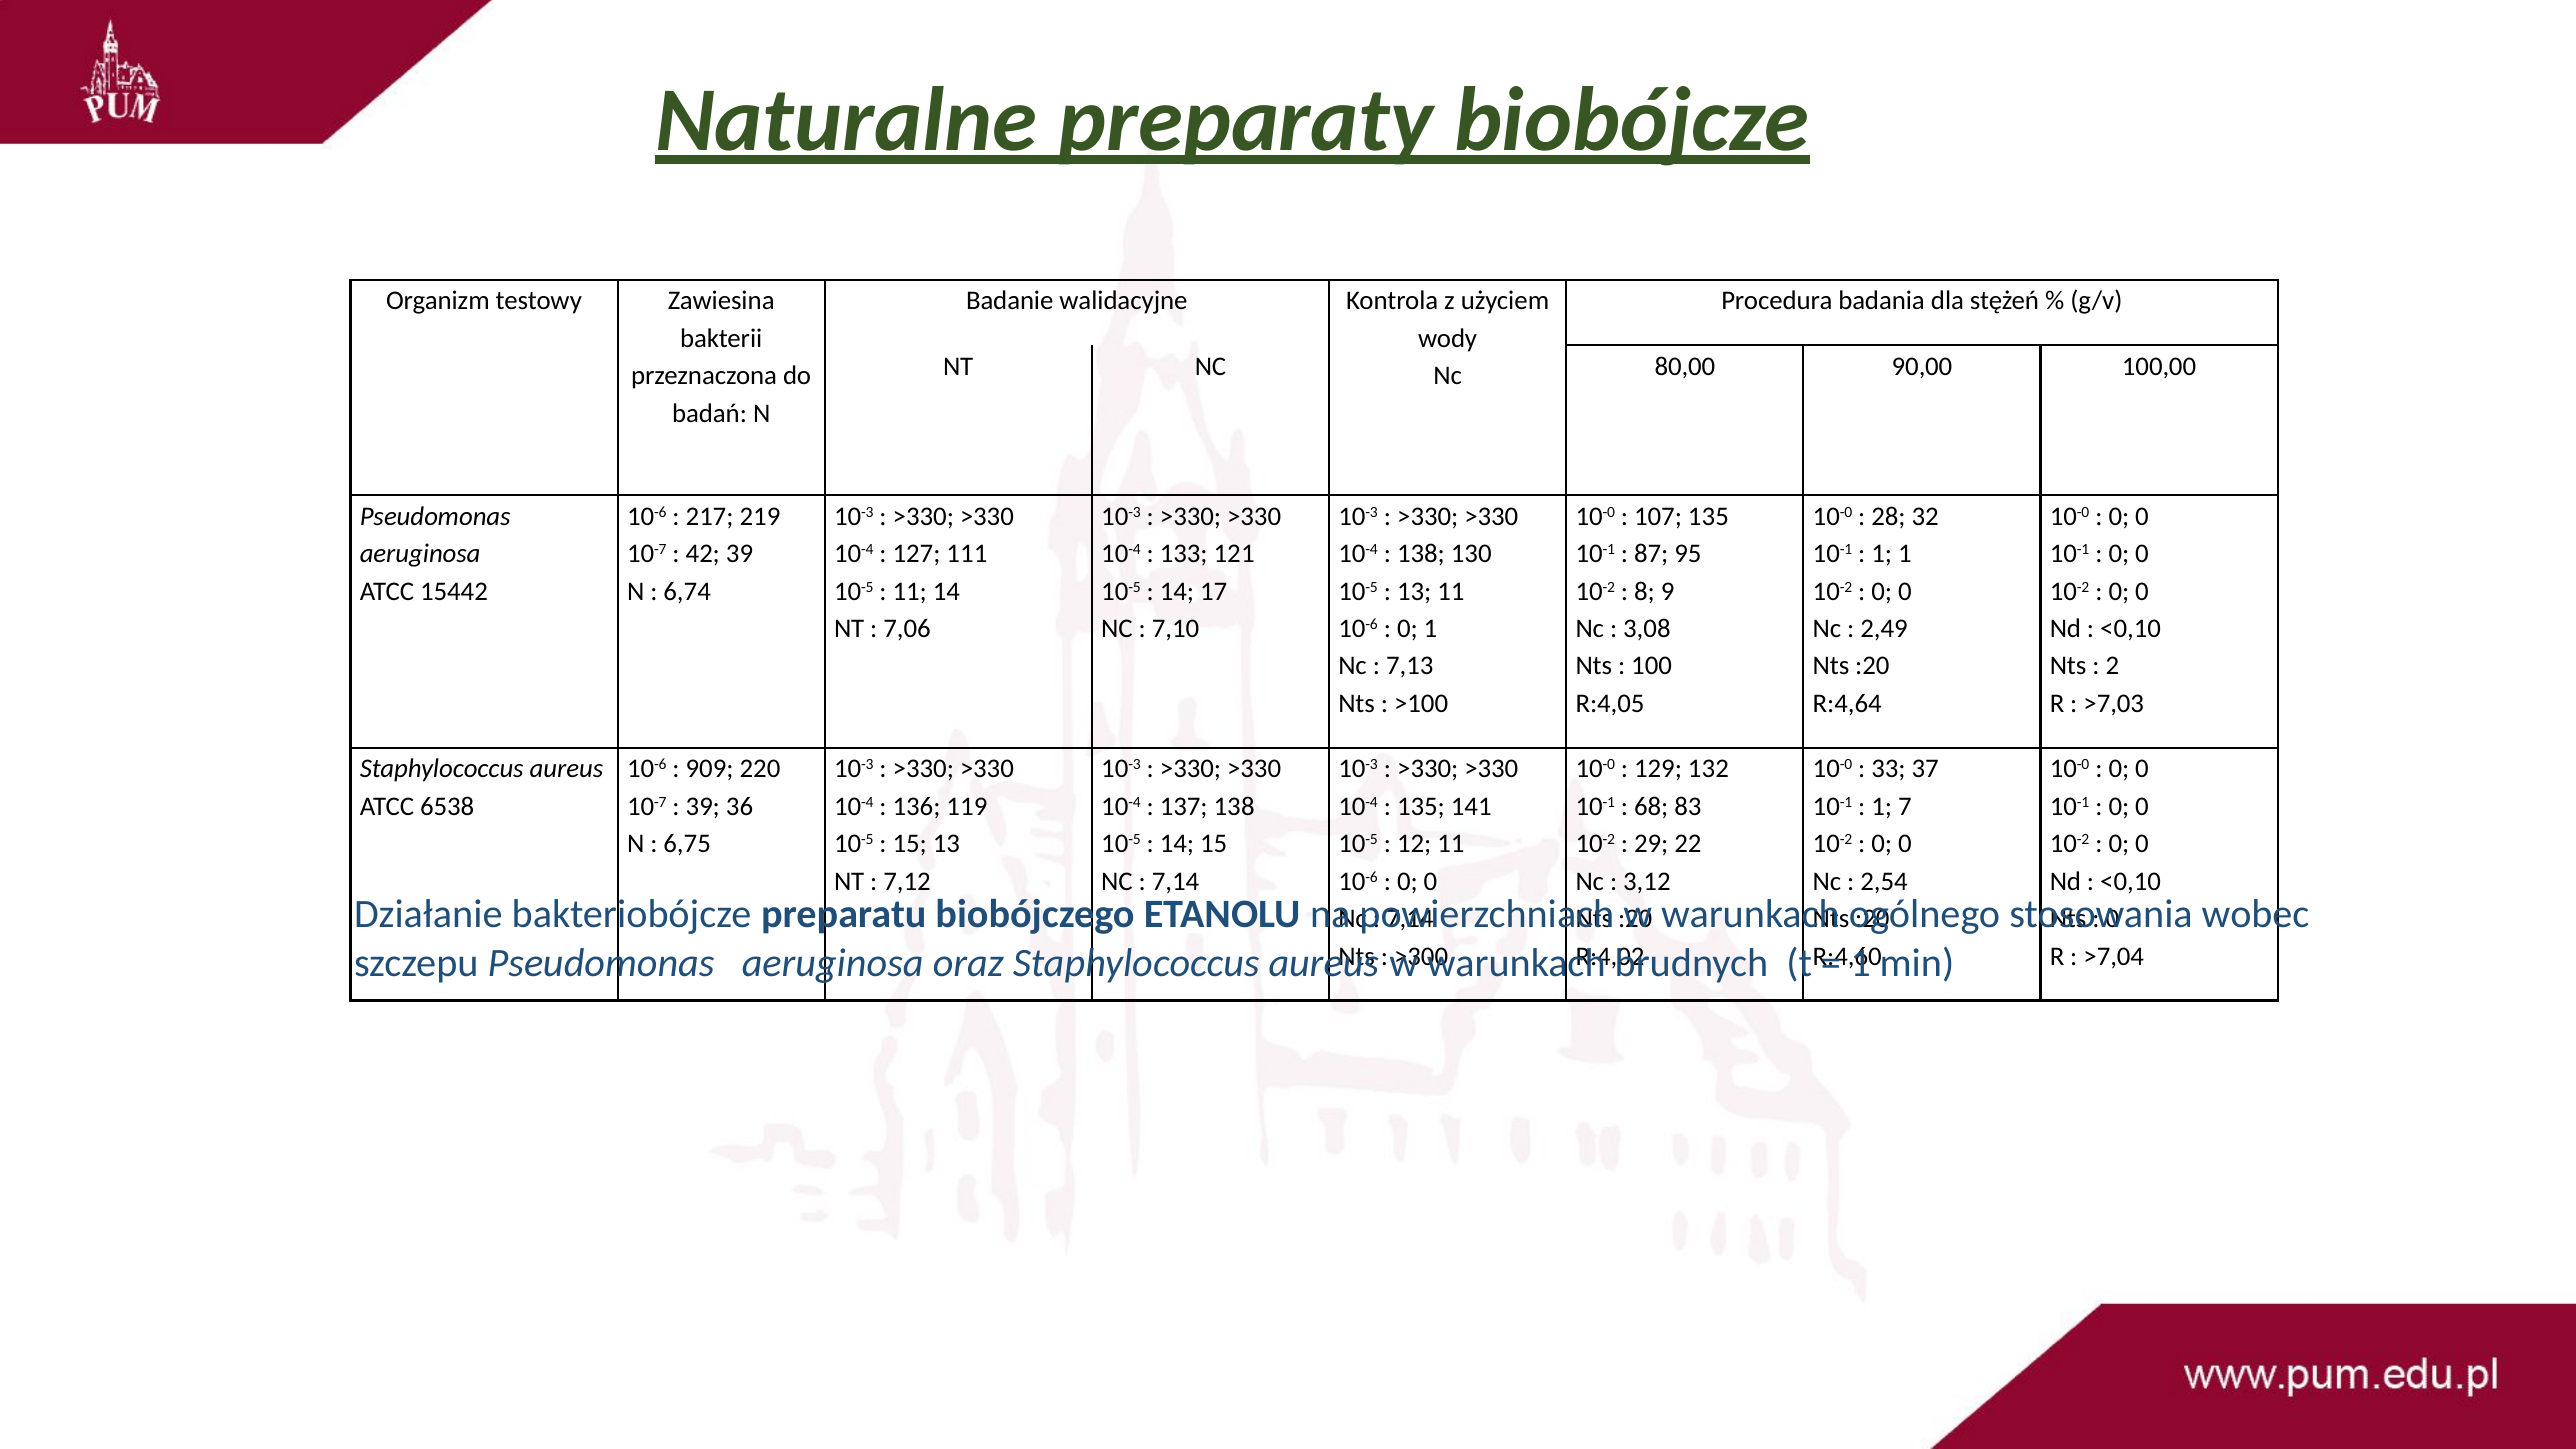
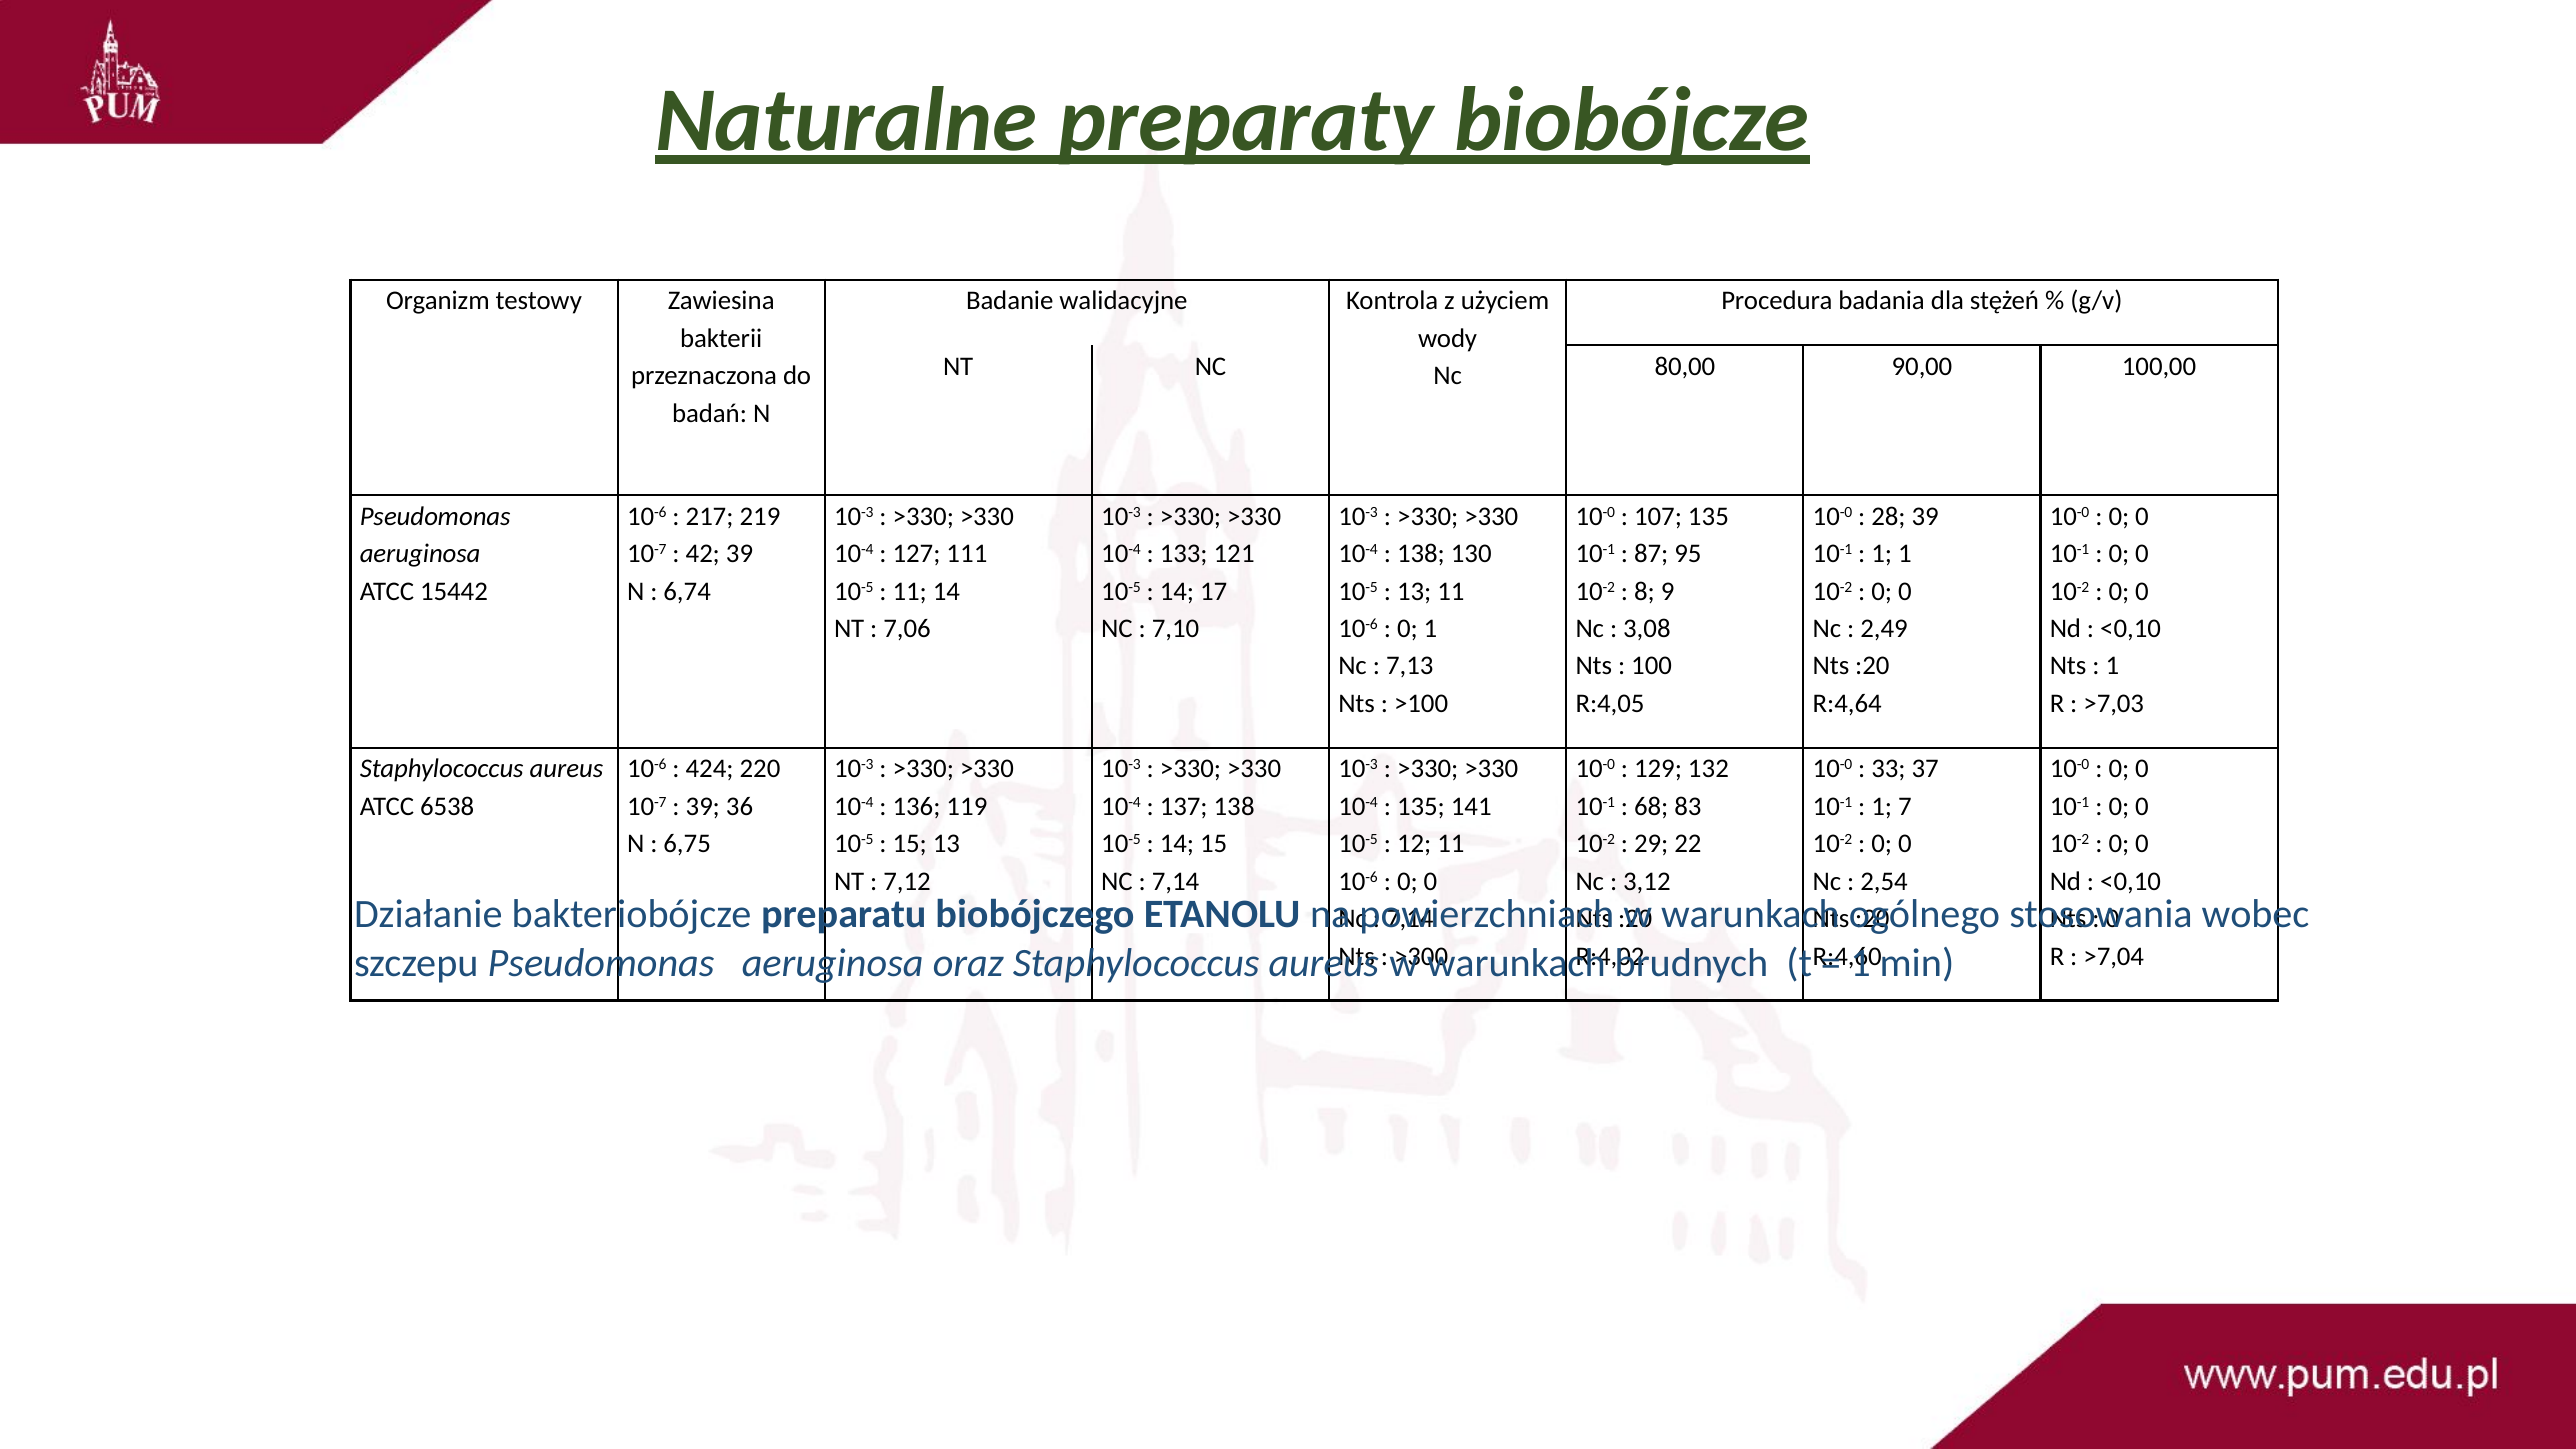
28 32: 32 -> 39 (1925, 516)
2: 2 -> 1 (2112, 666)
909: 909 -> 424 (710, 769)
